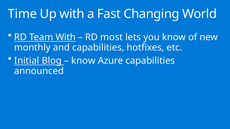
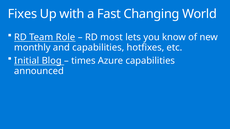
Time: Time -> Fixes (22, 14)
Team With: With -> Role (66, 37)
know: know -> times (83, 61)
